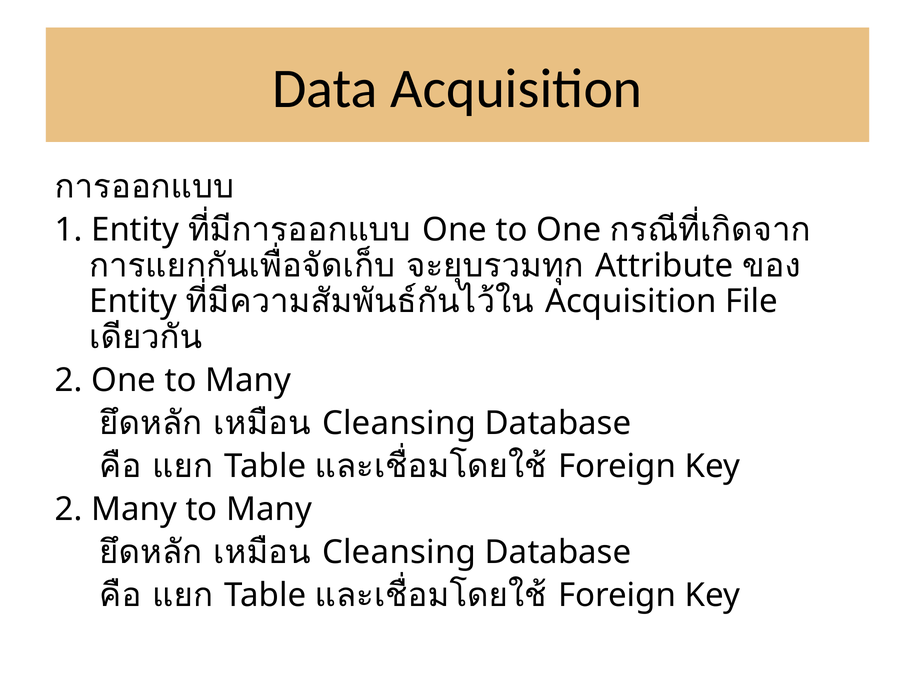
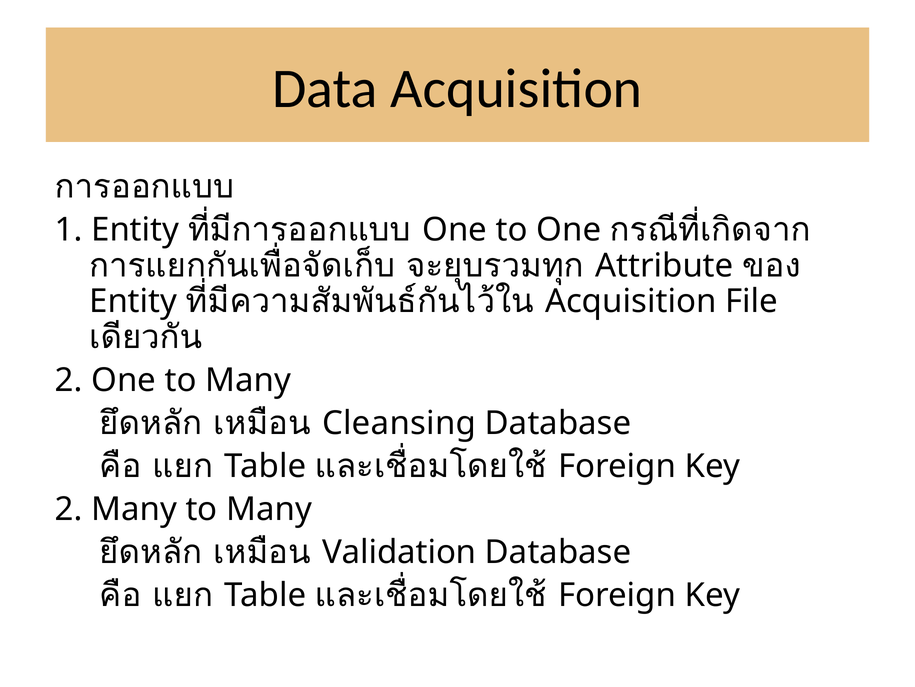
Cleansing: Cleansing -> Validation (399, 552)
